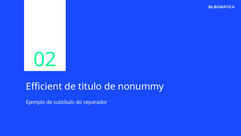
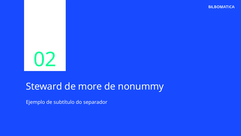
Efficient: Efficient -> Steward (44, 86)
titulo: titulo -> more (90, 86)
